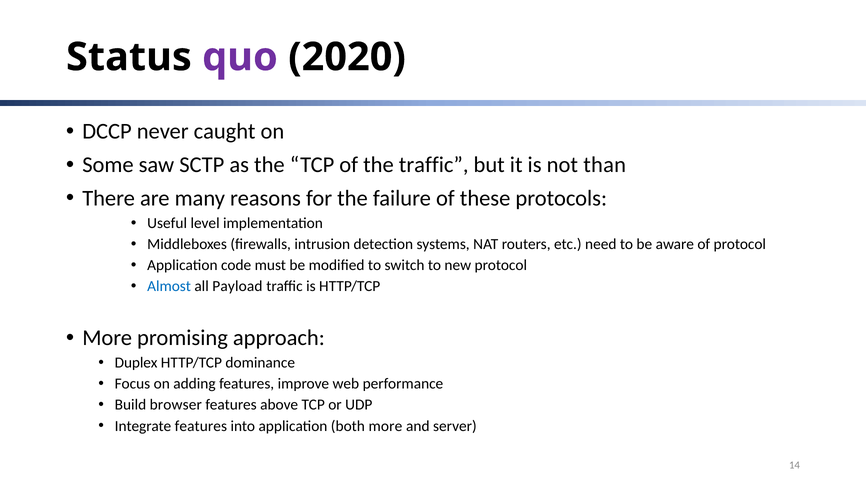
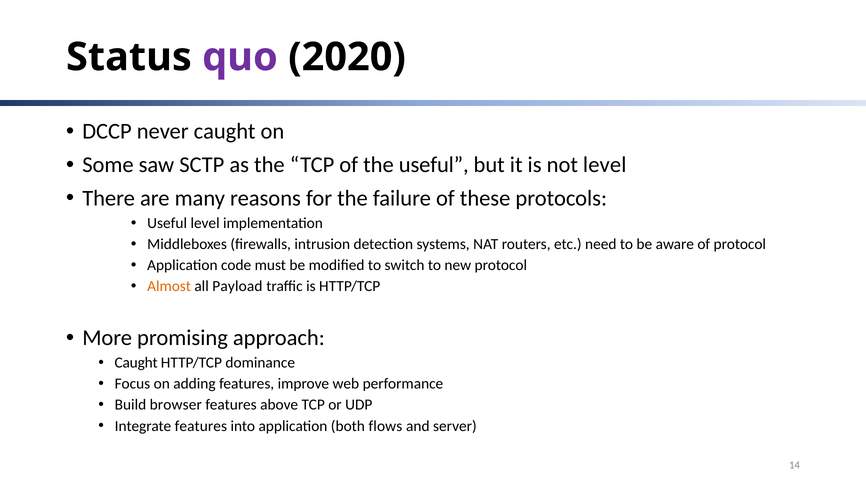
the traffic: traffic -> useful (434, 165)
not than: than -> level (605, 165)
Almost colour: blue -> orange (169, 286)
Duplex: Duplex -> Caught (136, 363)
both more: more -> flows (385, 426)
